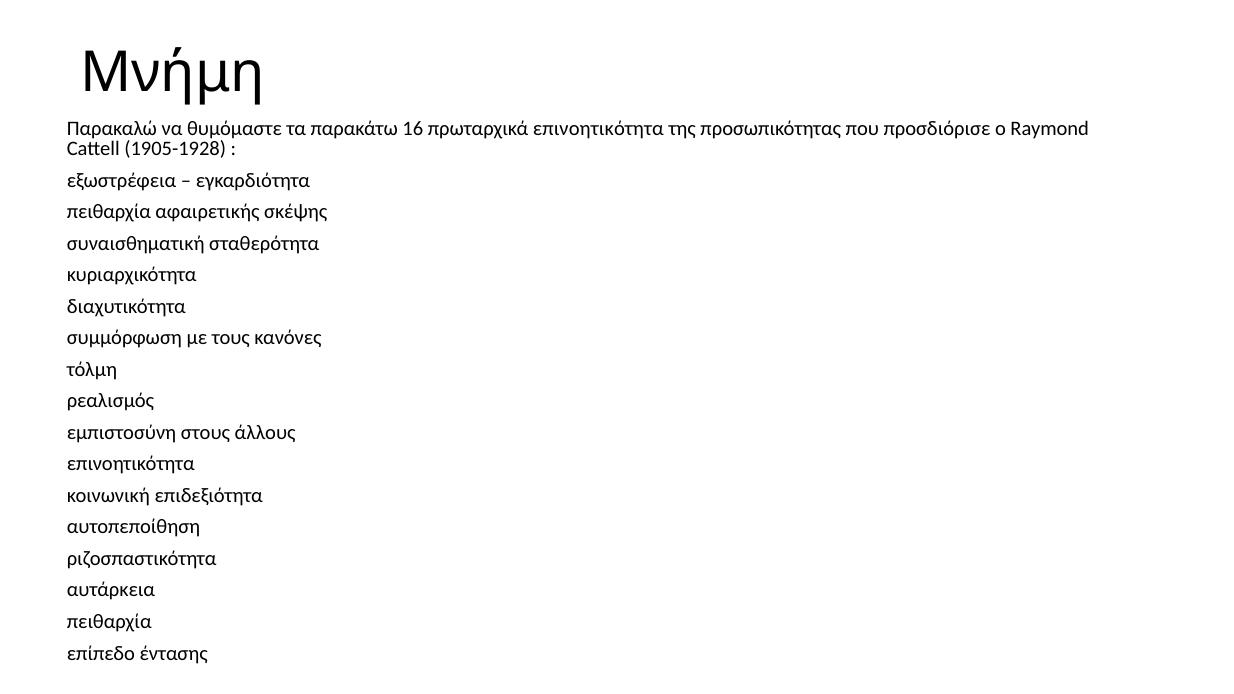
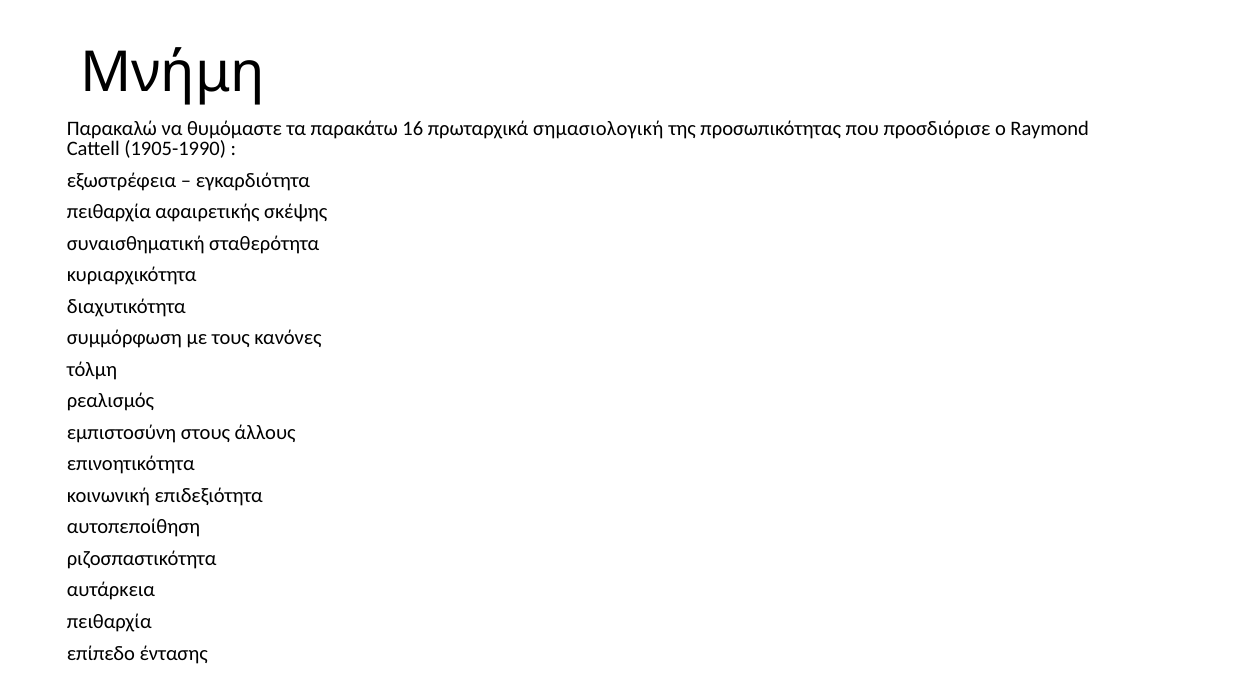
πρωταρχικά επινοητικότητα: επινοητικότητα -> σημασιολογική (598, 129)
1905-1928: 1905-1928 -> 1905-1990 (175, 149)
